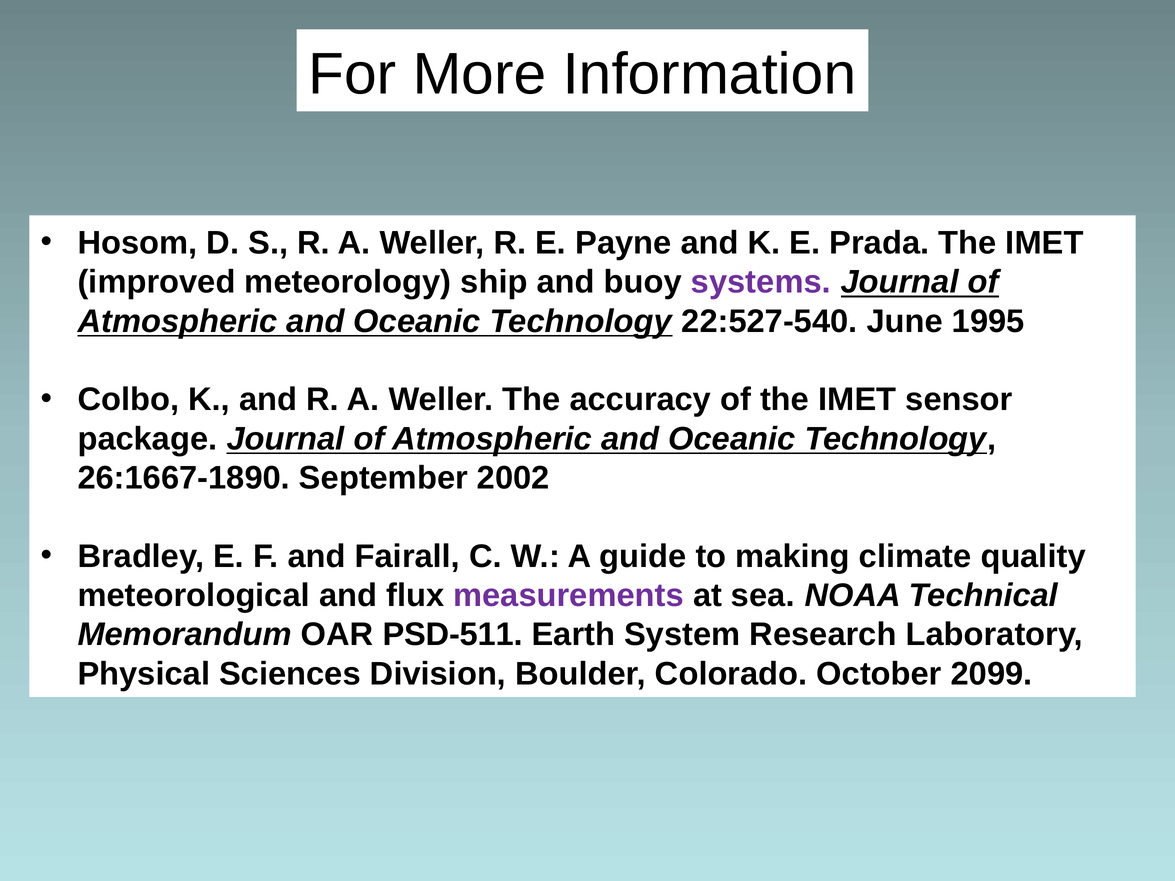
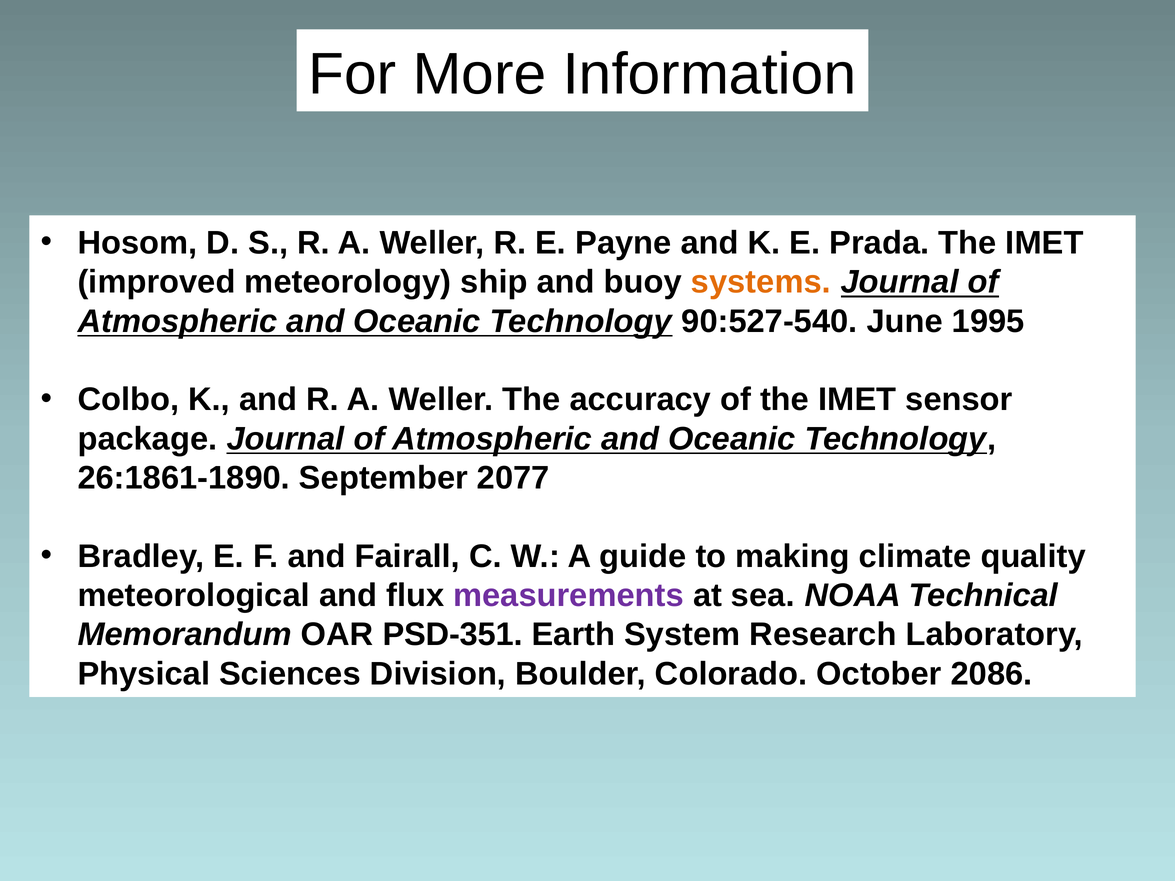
systems colour: purple -> orange (761, 282)
22:527-540: 22:527-540 -> 90:527-540 (769, 321)
26:1667-1890: 26:1667-1890 -> 26:1861-1890 (184, 478)
2002: 2002 -> 2077 (513, 478)
PSD-511: PSD-511 -> PSD-351 (453, 635)
2099: 2099 -> 2086 (992, 674)
